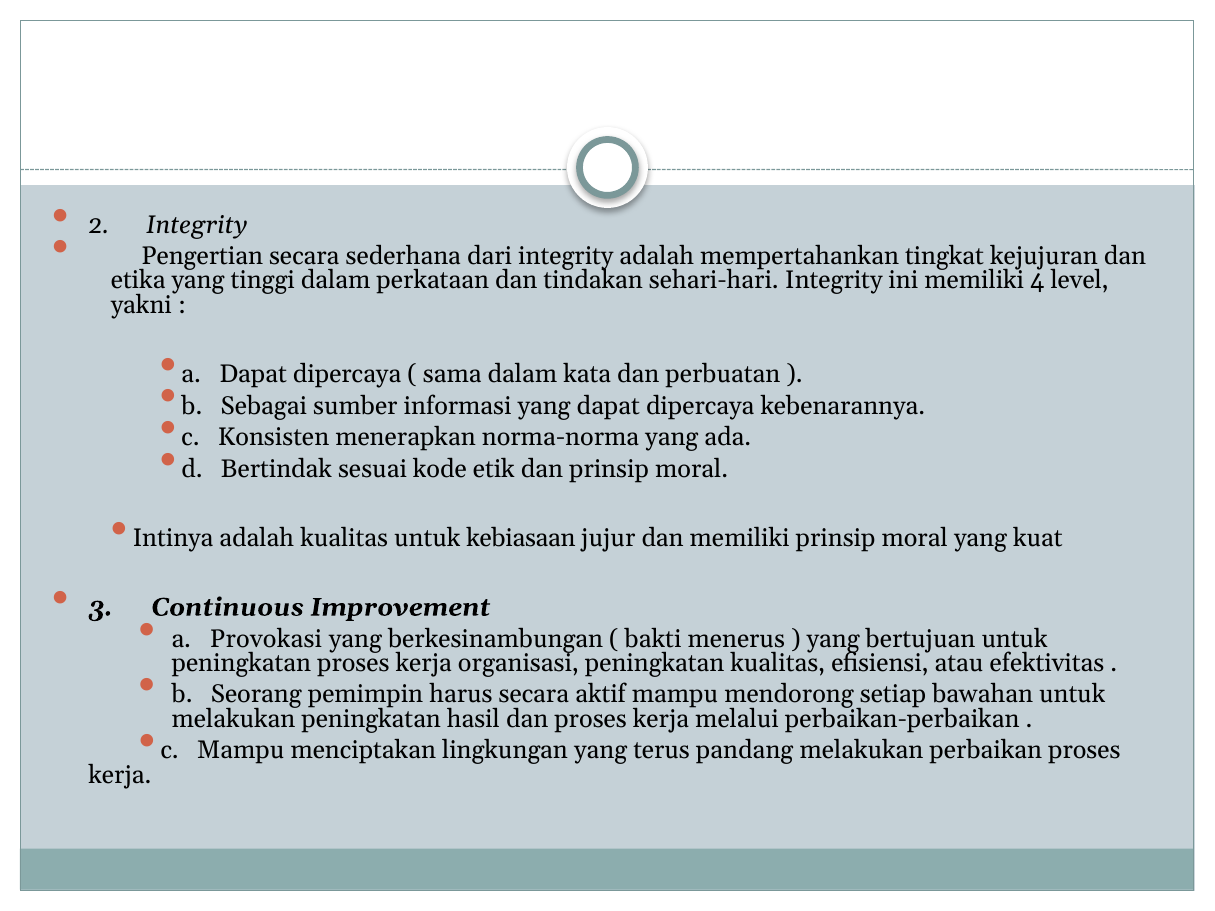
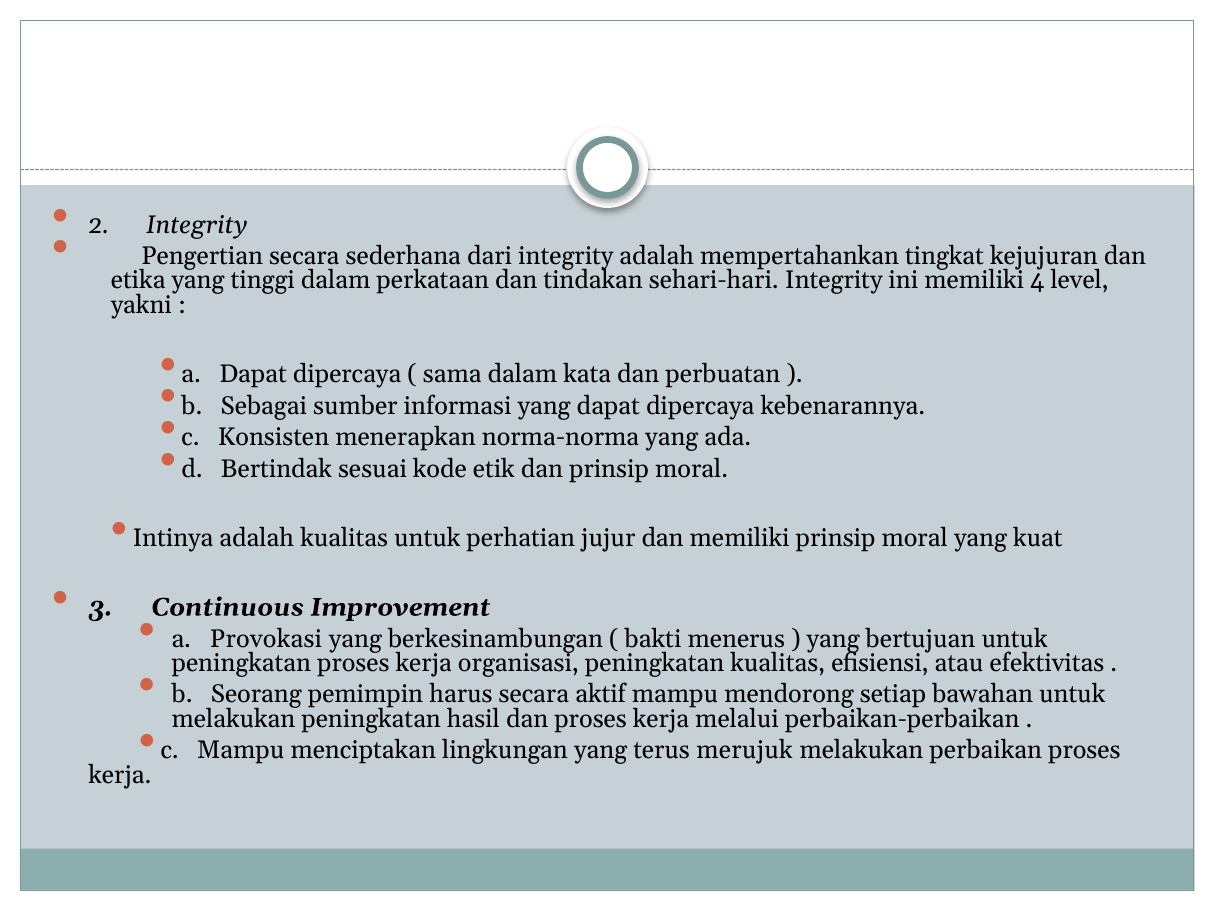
kebiasaan: kebiasaan -> perhatian (521, 538)
pandang: pandang -> merujuk (745, 751)
